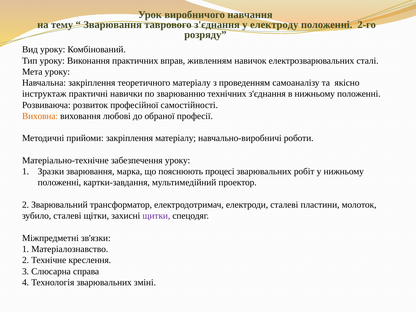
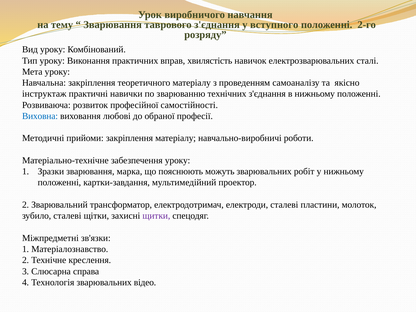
електроду: електроду -> вступного (274, 25)
живленням: живленням -> хвилястість (210, 61)
Виховна colour: orange -> blue (40, 116)
процесі: процесі -> можуть (220, 172)
зміні: зміні -> відео (145, 282)
